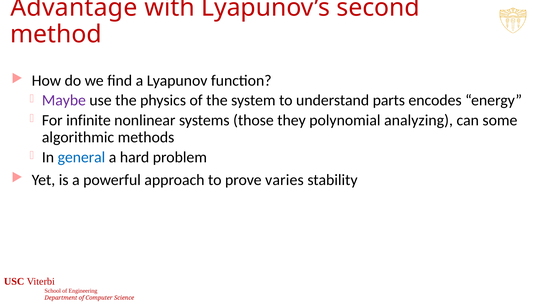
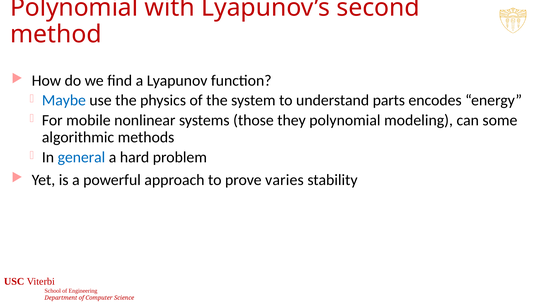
Advantage: Advantage -> Polynomial (74, 8)
Maybe colour: purple -> blue (64, 101)
infinite: infinite -> mobile (88, 120)
analyzing: analyzing -> modeling (419, 120)
